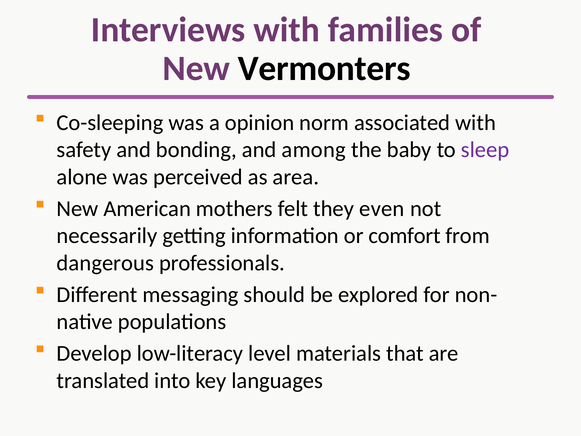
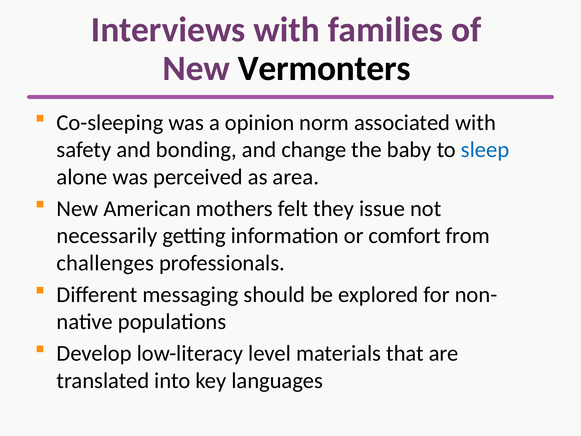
among: among -> change (314, 150)
sleep colour: purple -> blue (485, 150)
even: even -> issue (382, 209)
dangerous: dangerous -> challenges (105, 263)
